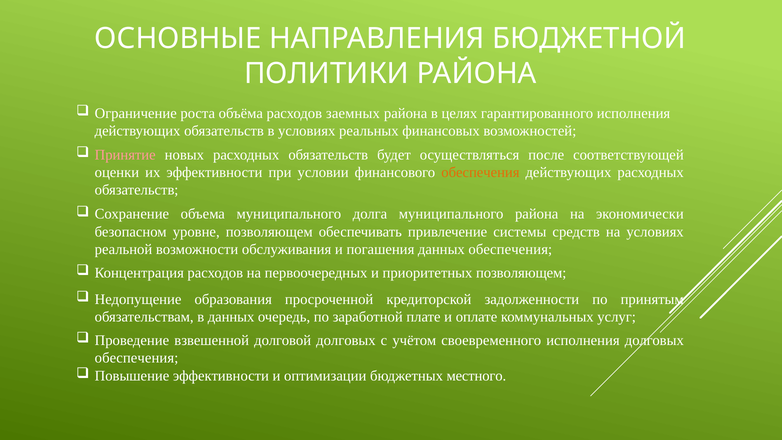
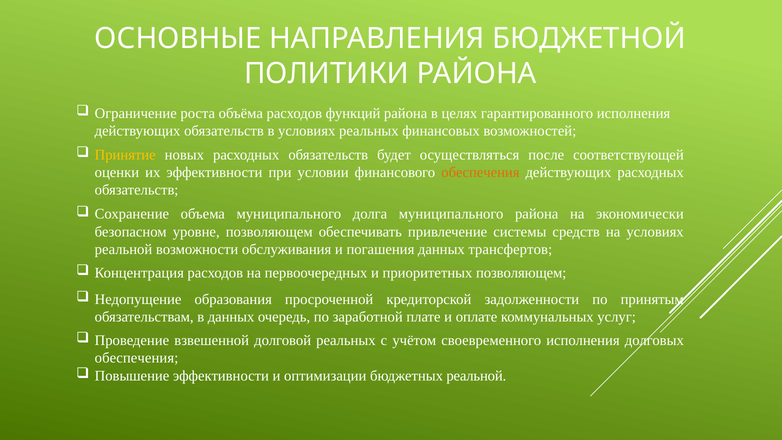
заемных: заемных -> функций (353, 113)
Принятие colour: pink -> yellow (125, 155)
данных обеспечения: обеспечения -> трансфертов (510, 249)
долговой долговых: долговых -> реальных (346, 340)
бюджетных местного: местного -> реальной (476, 376)
